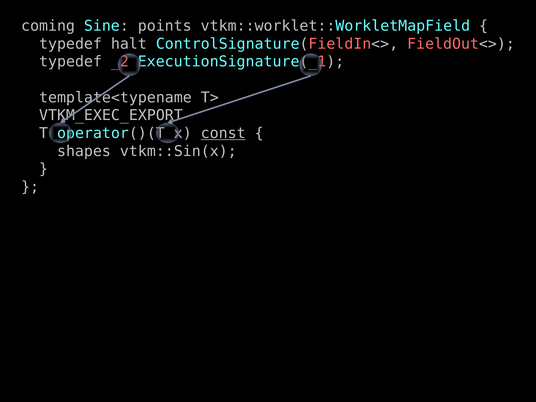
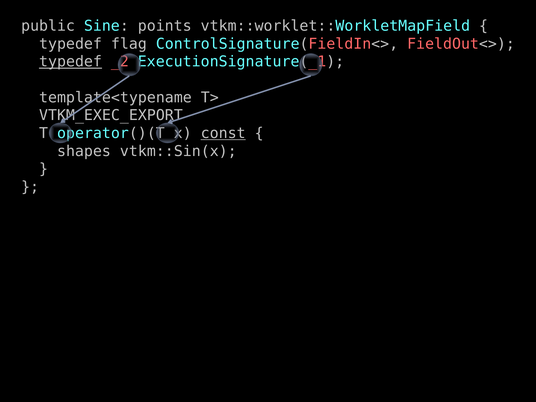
coming: coming -> public (48, 26)
halt: halt -> flag (129, 44)
typedef underline: none -> present (71, 62)
